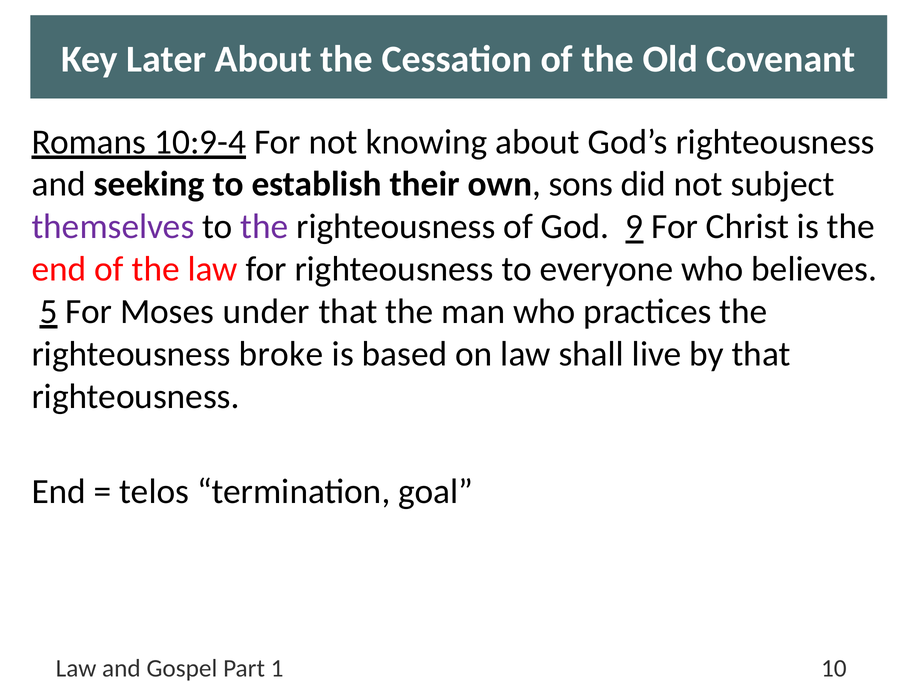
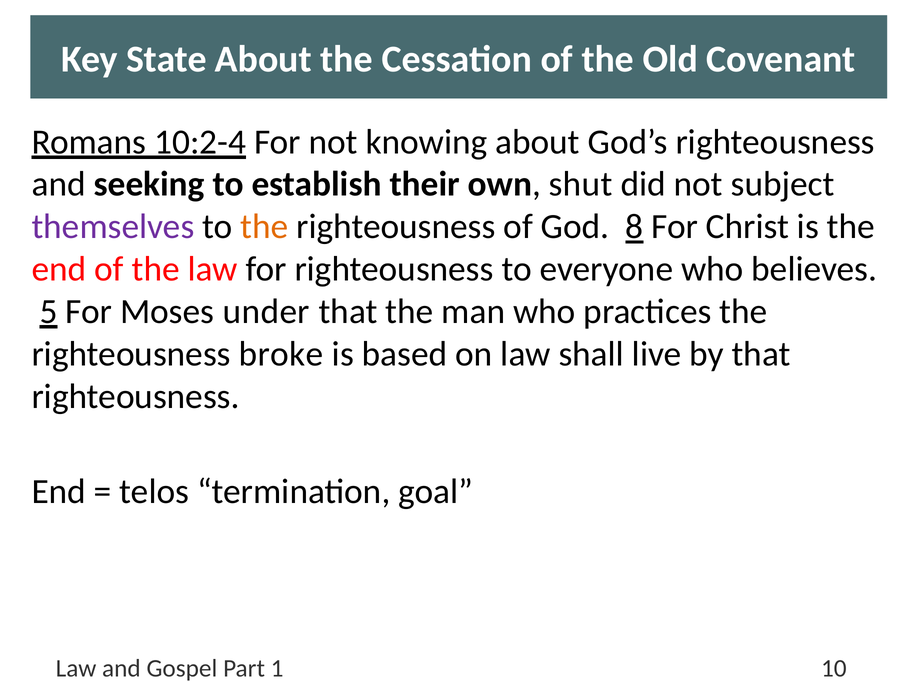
Later: Later -> State (166, 59)
10:9-4: 10:9-4 -> 10:2-4 (200, 142)
sons: sons -> shut (581, 184)
the colour: purple -> orange (264, 227)
9: 9 -> 8 (634, 227)
